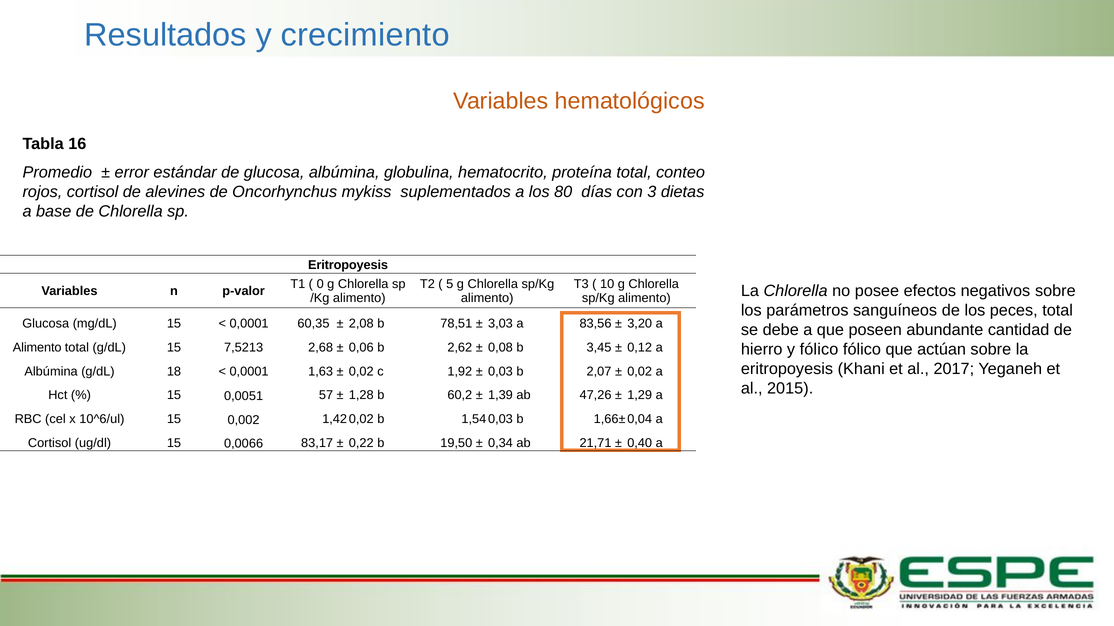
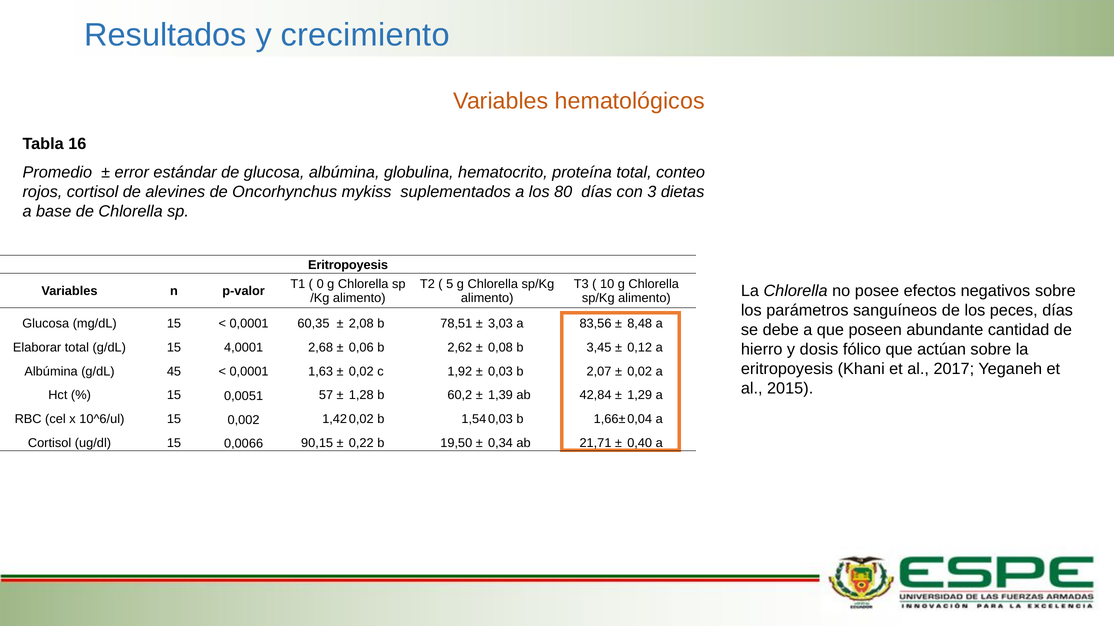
peces total: total -> días (1058, 311)
3,20: 3,20 -> 8,48 (640, 324)
Alimento: Alimento -> Elaborar (37, 348)
7,5213: 7,5213 -> 4,0001 (244, 348)
y fólico: fólico -> dosis (819, 350)
18: 18 -> 45 (174, 372)
47,26: 47,26 -> 42,84 (596, 396)
83,17: 83,17 -> 90,15 (317, 443)
